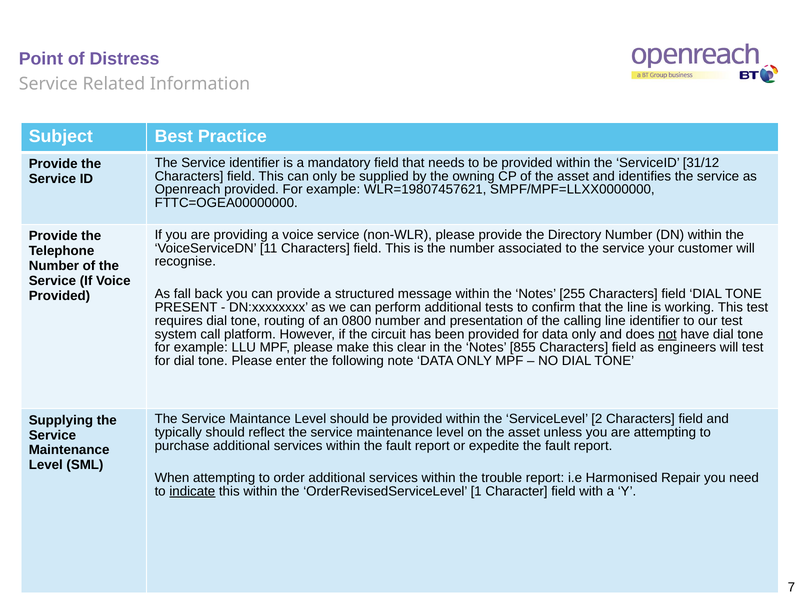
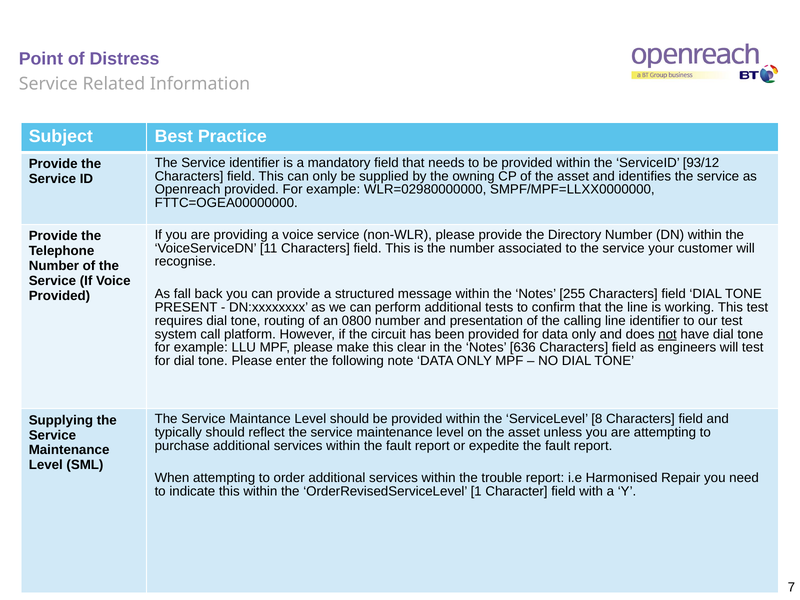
31/12: 31/12 -> 93/12 (701, 163)
WLR=19807457621: WLR=19807457621 -> WLR=02980000000 (425, 190)
855: 855 -> 636 (523, 348)
2: 2 -> 8 (597, 419)
indicate underline: present -> none (192, 491)
